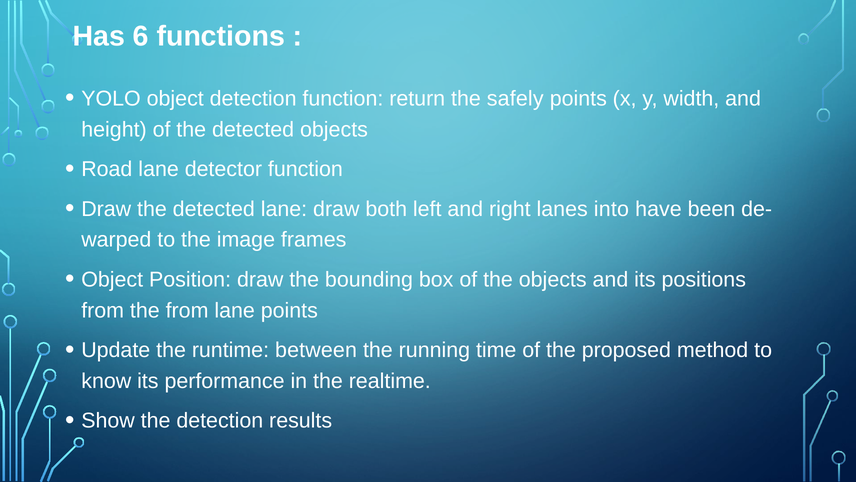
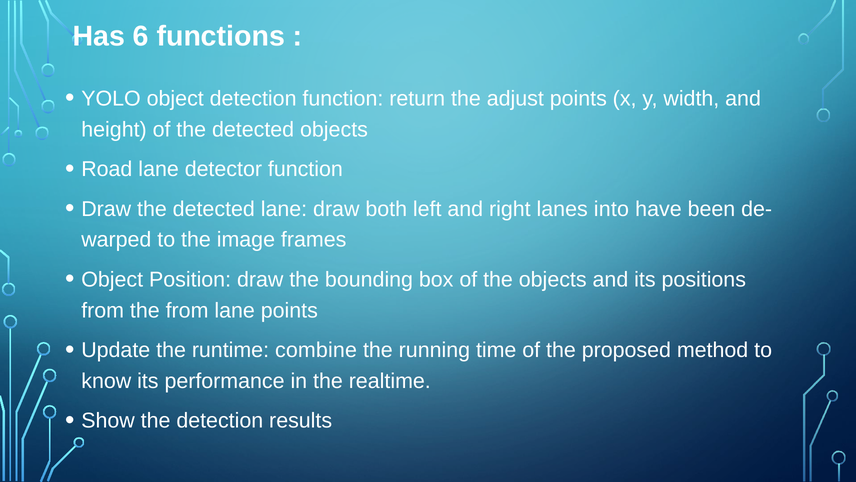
safely: safely -> adjust (515, 99)
between: between -> combine (316, 350)
